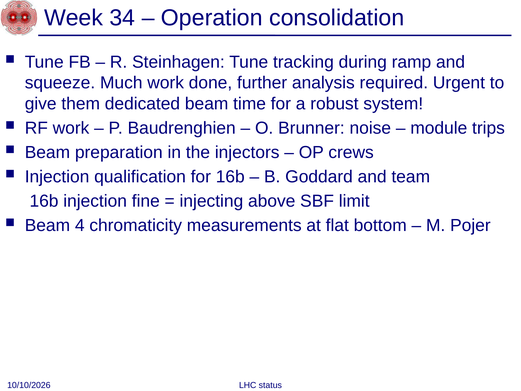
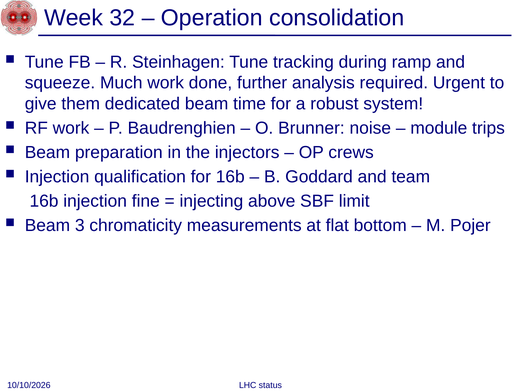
34: 34 -> 32 (122, 18)
4: 4 -> 3 (80, 225)
